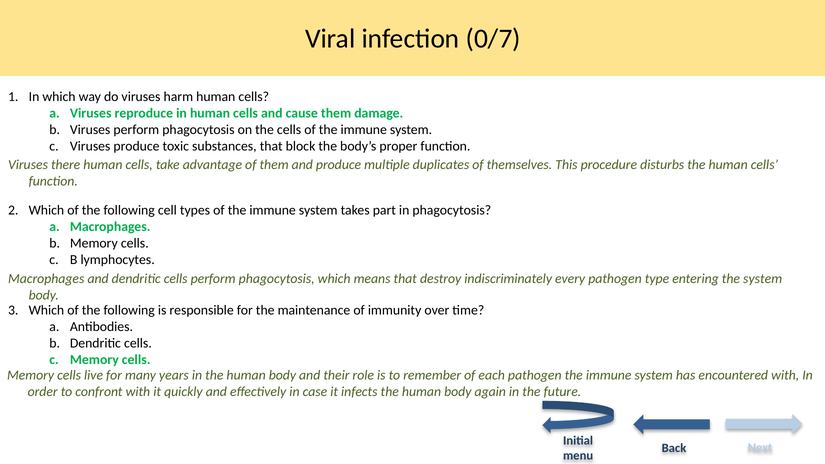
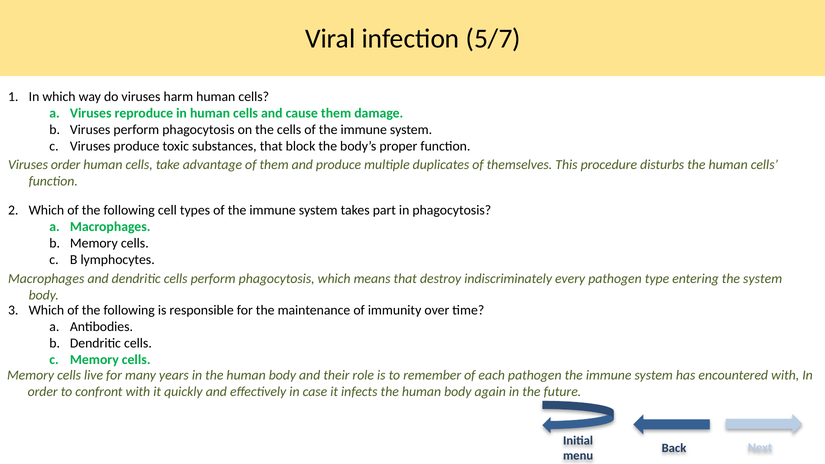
0/7: 0/7 -> 5/7 (493, 39)
Viruses there: there -> order (66, 165)
